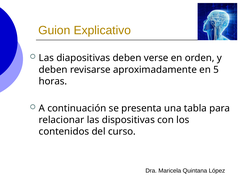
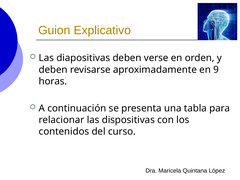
5: 5 -> 9 (216, 70)
